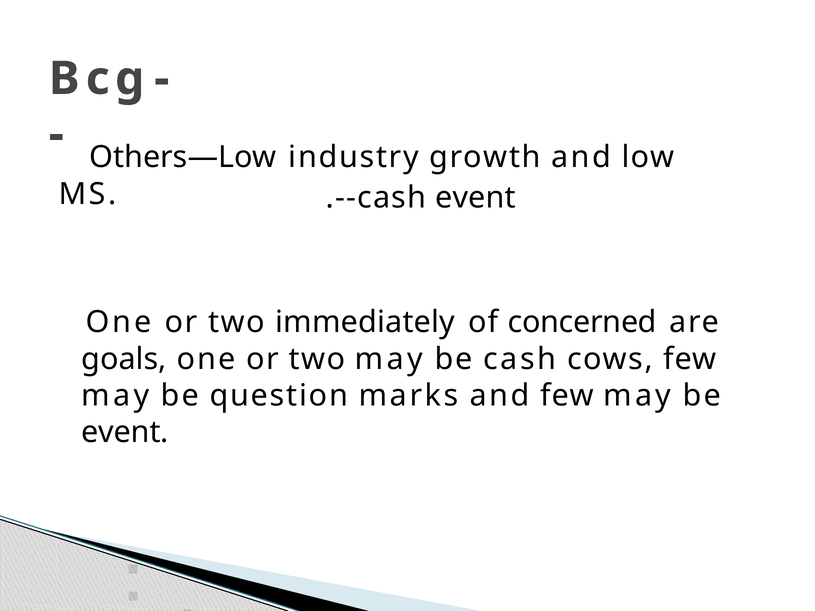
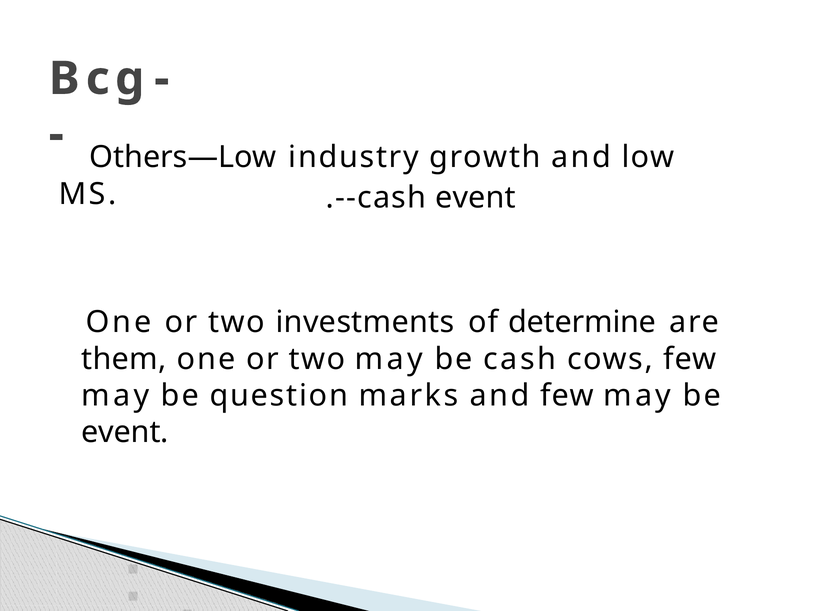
immediately: immediately -> investments (365, 322)
concerned: concerned -> determine (582, 322)
goals: goals -> them (124, 359)
